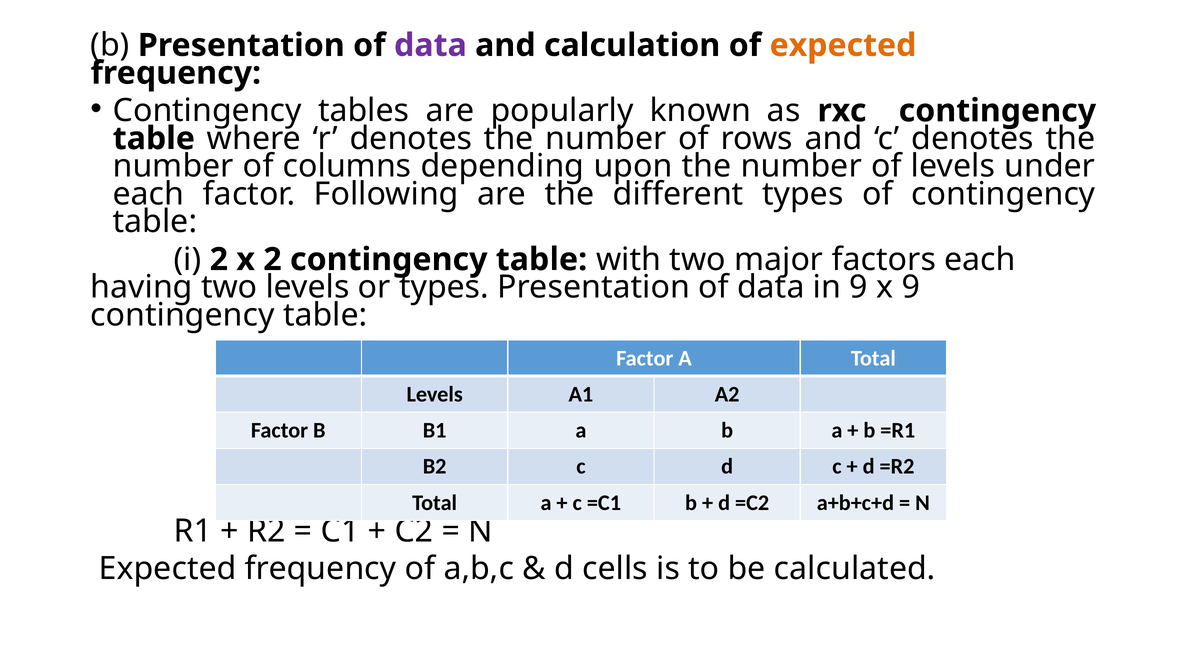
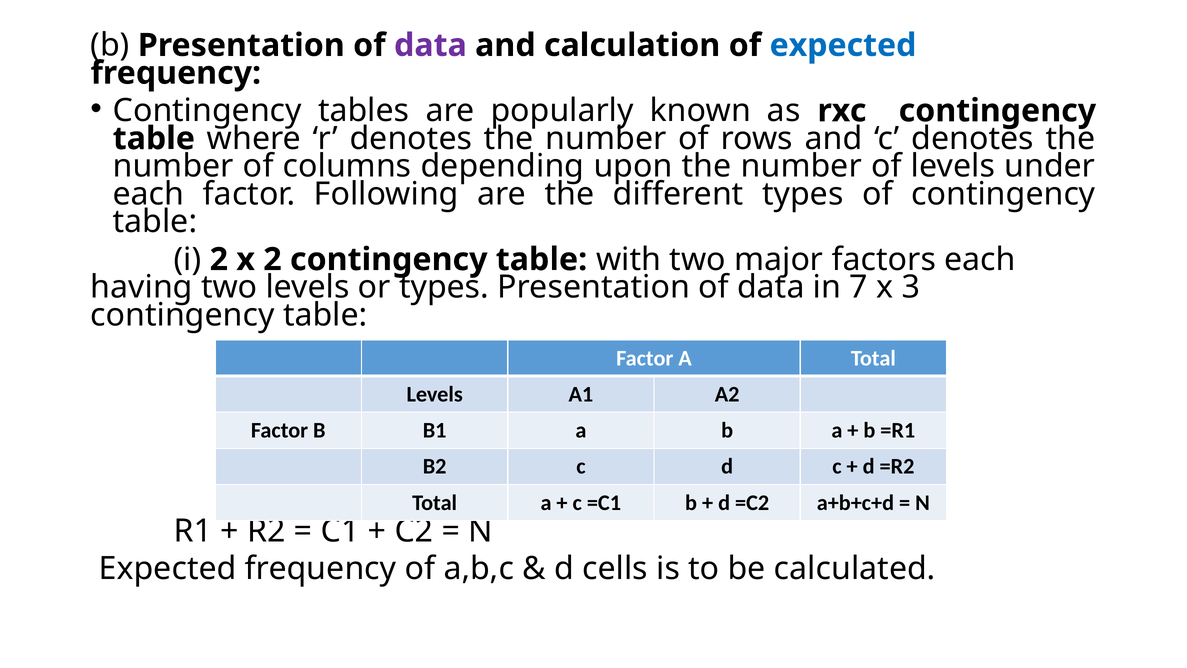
expected colour: orange -> blue (843, 45)
in 9: 9 -> 7 (859, 287)
x 9: 9 -> 3 (911, 287)
